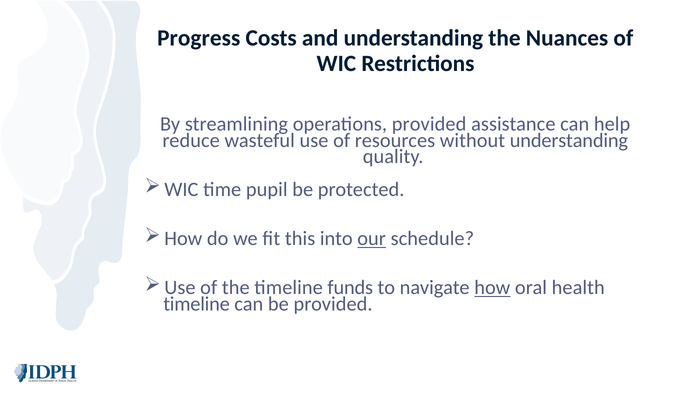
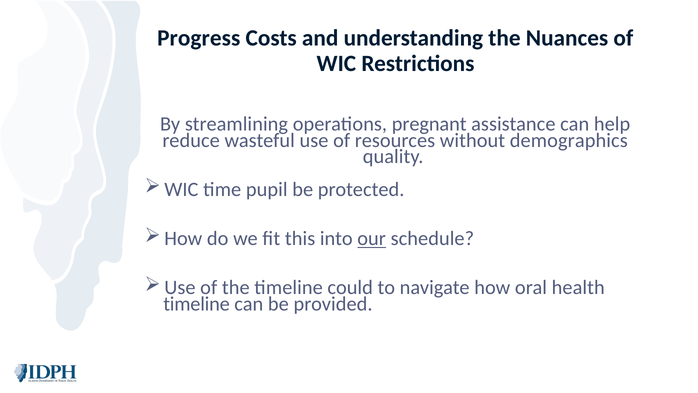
operations provided: provided -> pregnant (429, 124)
without understanding: understanding -> demographics (569, 140)
funds: funds -> could (350, 287)
how underline: present -> none (492, 287)
